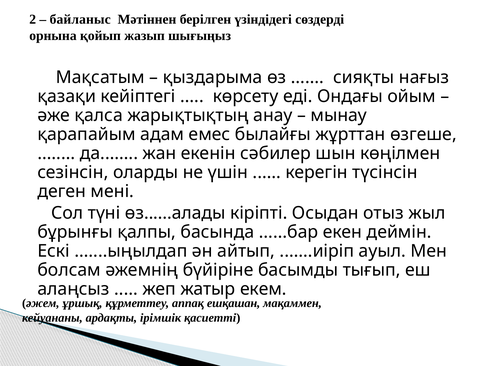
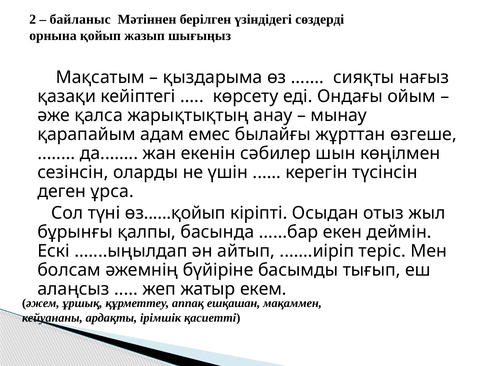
мені: мені -> ұрса (112, 191)
өз......алады: өз......алады -> өз......қойып (175, 213)
ауыл: ауыл -> теріс (382, 251)
